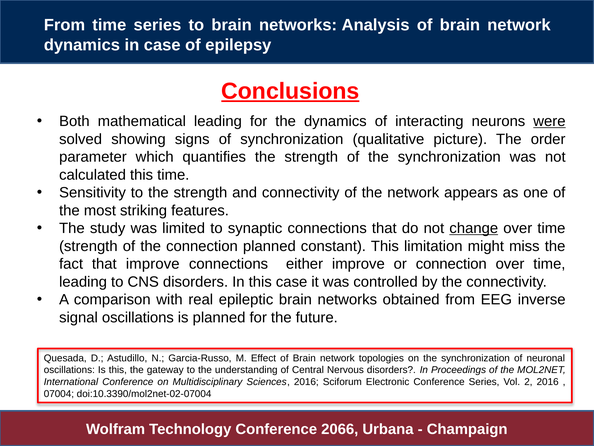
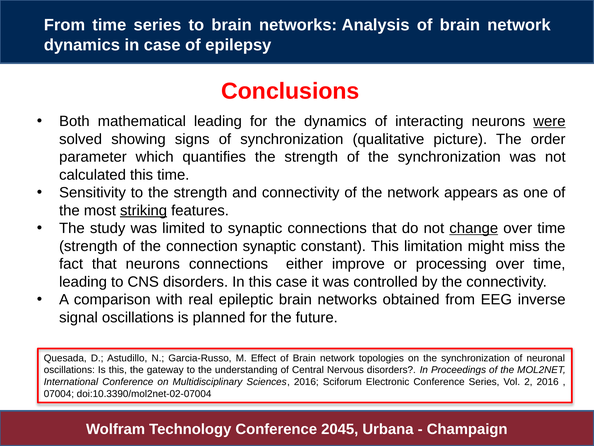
Conclusions underline: present -> none (290, 91)
striking underline: none -> present (144, 210)
connection planned: planned -> synaptic (269, 246)
that improve: improve -> neurons (153, 264)
or connection: connection -> processing (451, 264)
2066: 2066 -> 2045 (340, 429)
